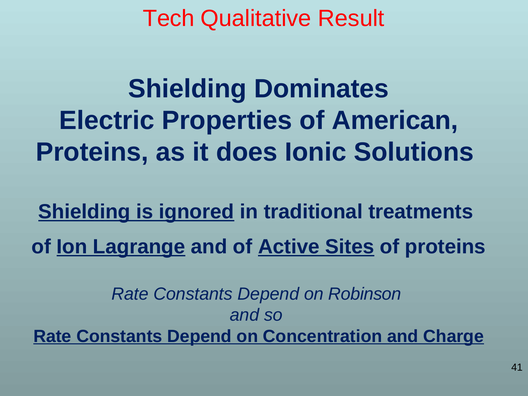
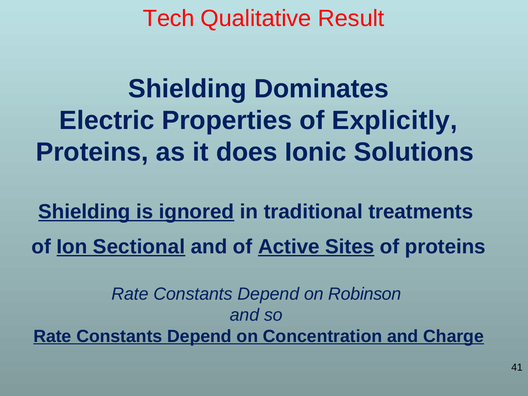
American: American -> Explicitly (395, 121)
Lagrange: Lagrange -> Sectional (139, 247)
